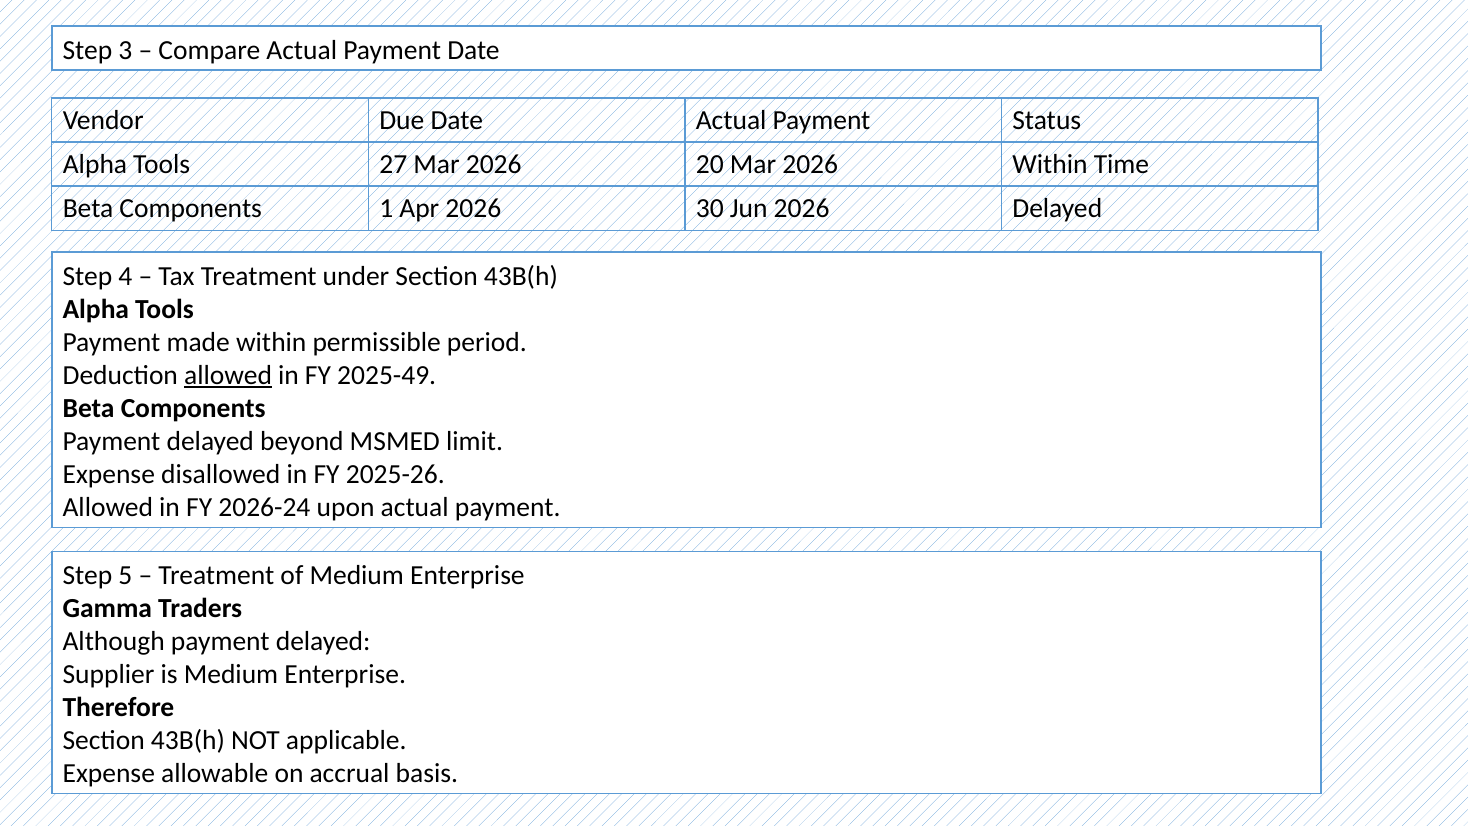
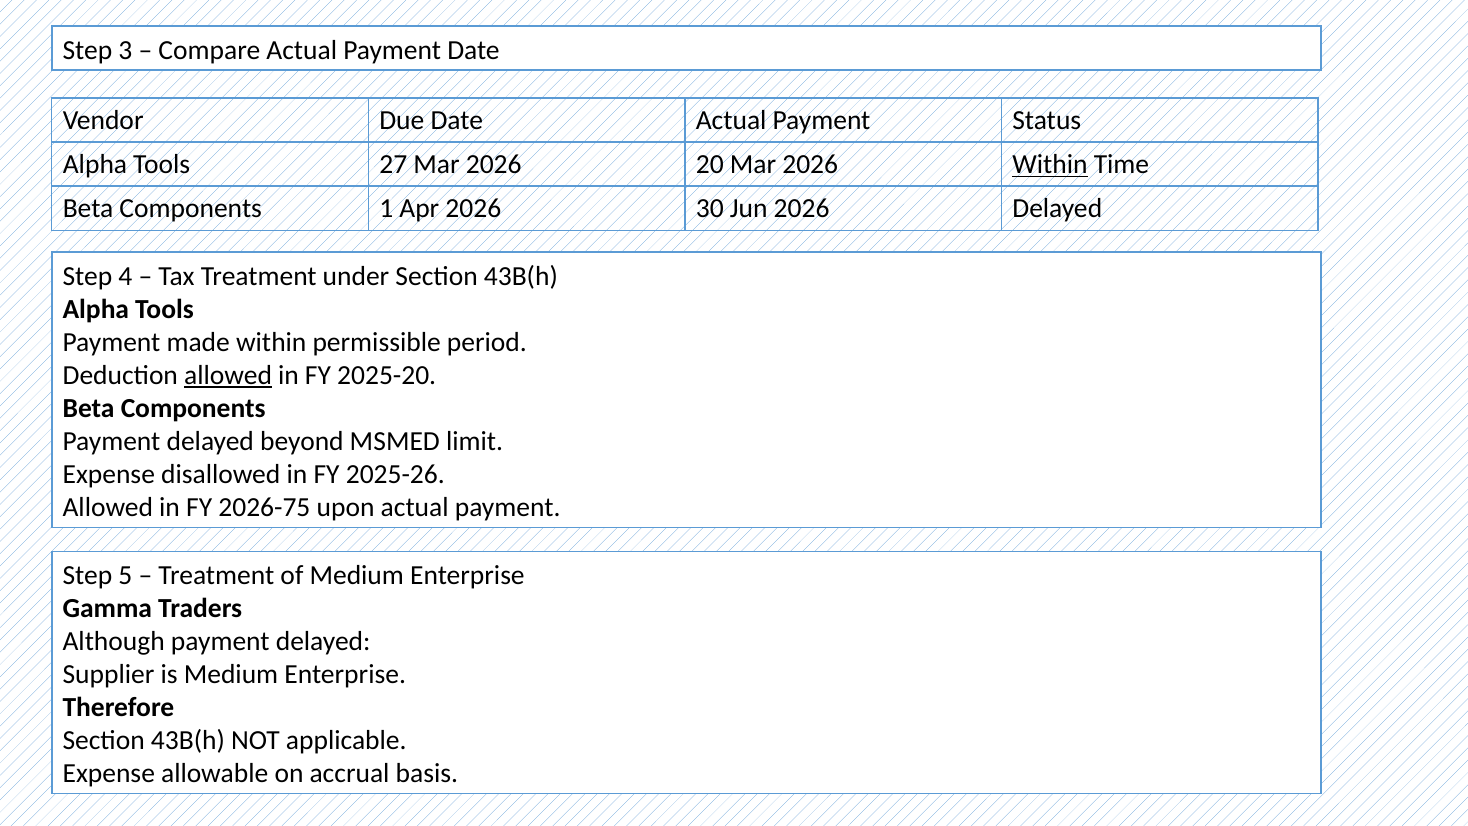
Within underline: none -> present (1050, 165)
2025-49: 2025-49 -> 2025-20 (387, 375)
2026-24: 2026-24 -> 2026-75 (264, 507)
